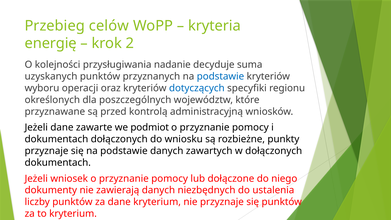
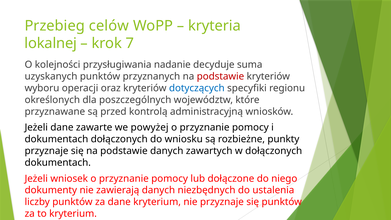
energię: energię -> lokalnej (51, 43)
2: 2 -> 7 (130, 43)
podstawie colour: blue -> red (220, 76)
podmiot: podmiot -> powyżej (150, 127)
